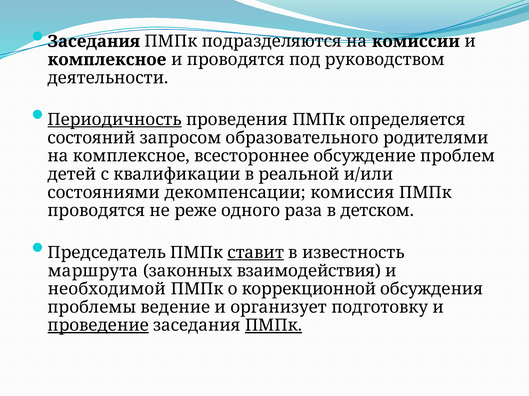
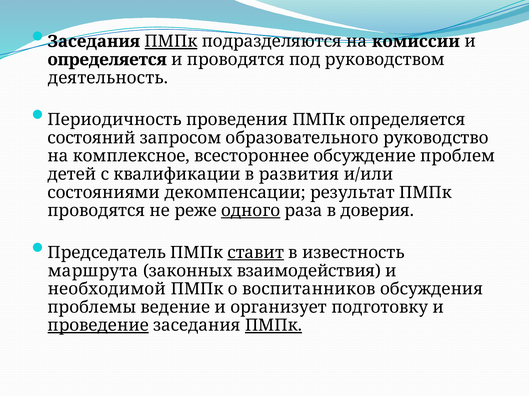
ПМПк underline: none -> present (171, 41)
комплексное: комплексное -> определяется (107, 60)
деятельности: деятельности -> деятельность (108, 78)
Периодичность underline: present -> none (115, 120)
родителями: родителями -> руководство (436, 138)
реальной: реальной -> развития (299, 175)
комиссия: комиссия -> результат (352, 193)
одного underline: none -> present (251, 211)
детском: детском -> доверия (377, 211)
коррекционной: коррекционной -> воспитанников (309, 290)
